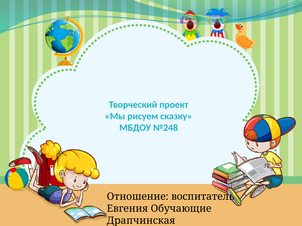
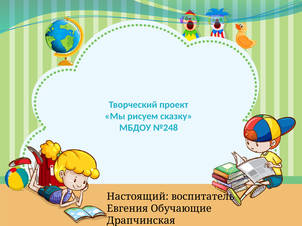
Отношение: Отношение -> Настоящий (138, 197)
